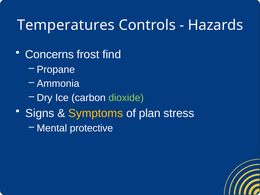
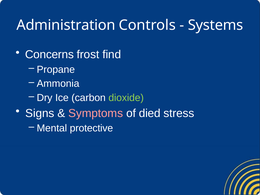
Temperatures: Temperatures -> Administration (66, 25)
Hazards: Hazards -> Systems (216, 25)
Symptoms colour: yellow -> pink (96, 113)
plan: plan -> died (150, 113)
